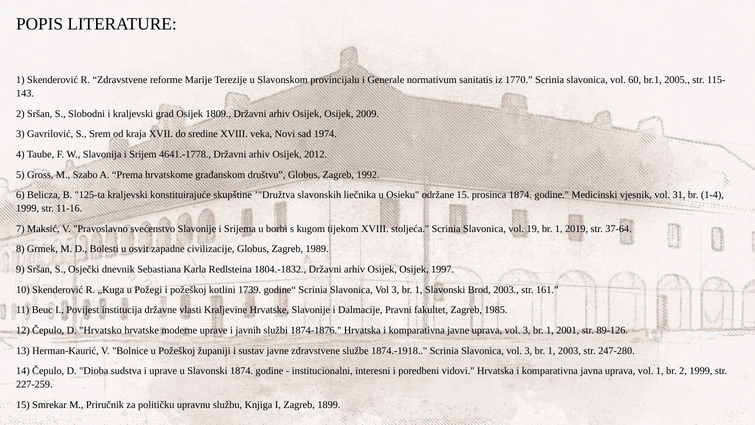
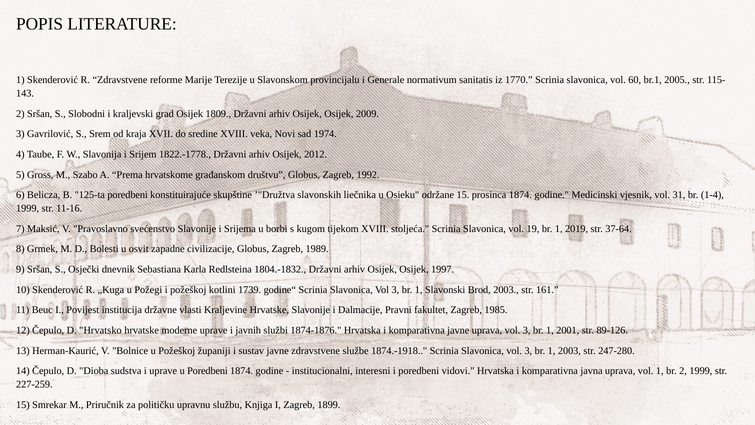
4641.-1778: 4641.-1778 -> 1822.-1778 (185, 154)
125-ta kraljevski: kraljevski -> poredbeni (128, 195)
u Slavonski: Slavonski -> Poredbeni (207, 371)
